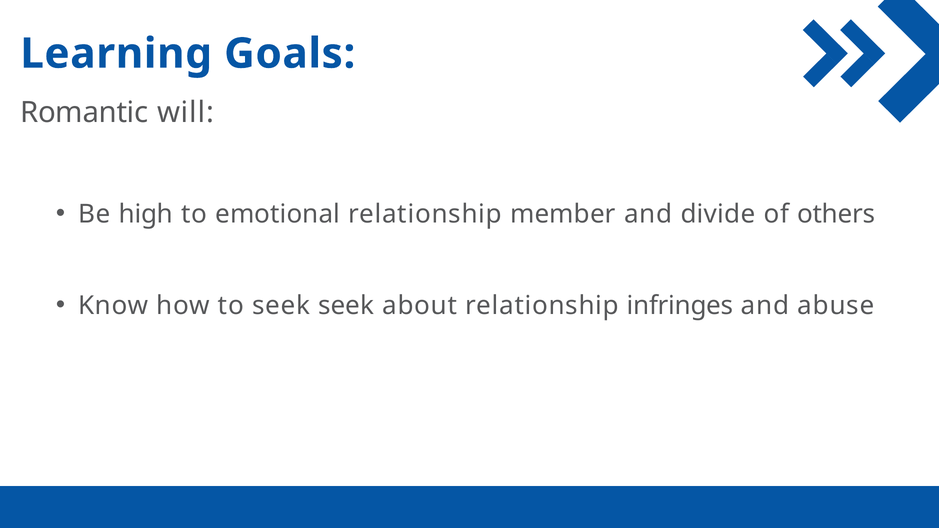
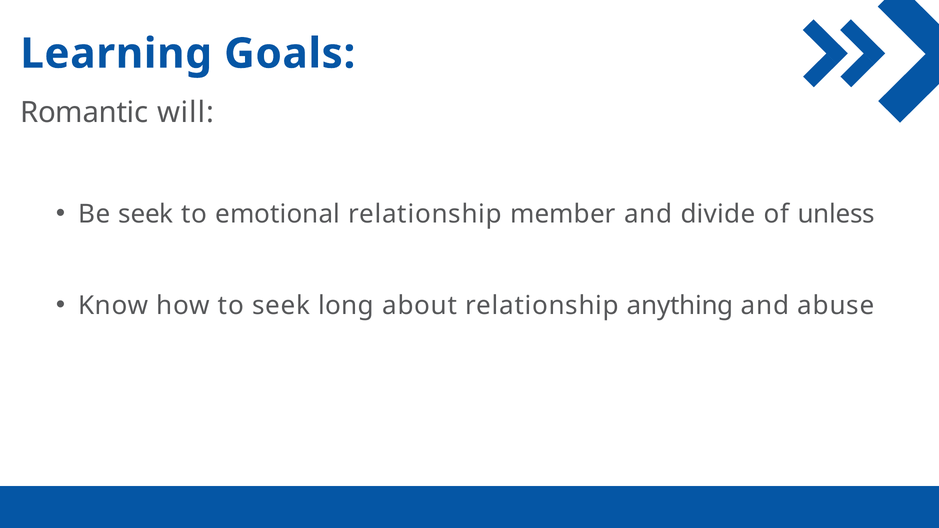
Be high: high -> seek (146, 214)
others: others -> unless (836, 214)
seek seek: seek -> long (346, 306)
infringes: infringes -> anything (680, 306)
